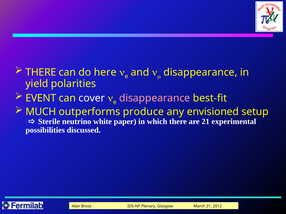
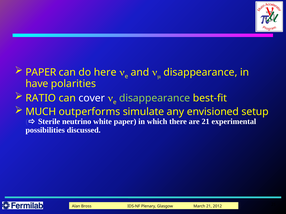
THERE: THERE -> PAPER (41, 73)
yield: yield -> have (37, 84)
EVENT: EVENT -> RATIO (41, 98)
disappearance colour: pink -> light green (155, 98)
produce: produce -> simulate (144, 112)
